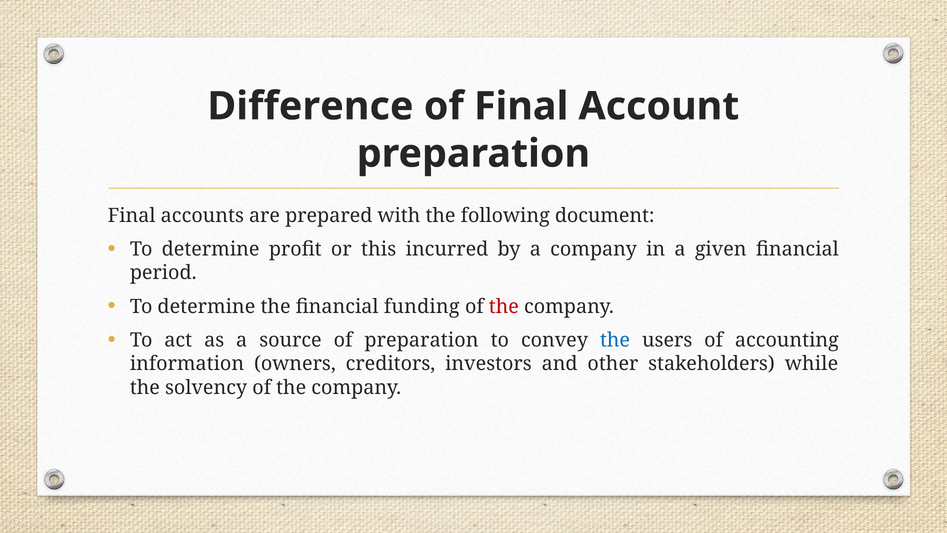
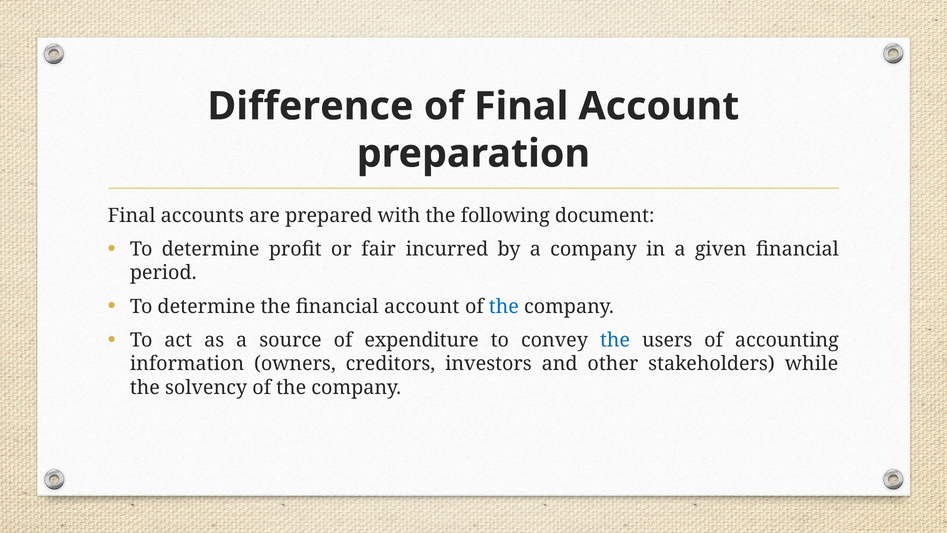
this: this -> fair (379, 249)
financial funding: funding -> account (422, 306)
the colour: red -> blue (504, 306)
of preparation: preparation -> expenditure (422, 340)
